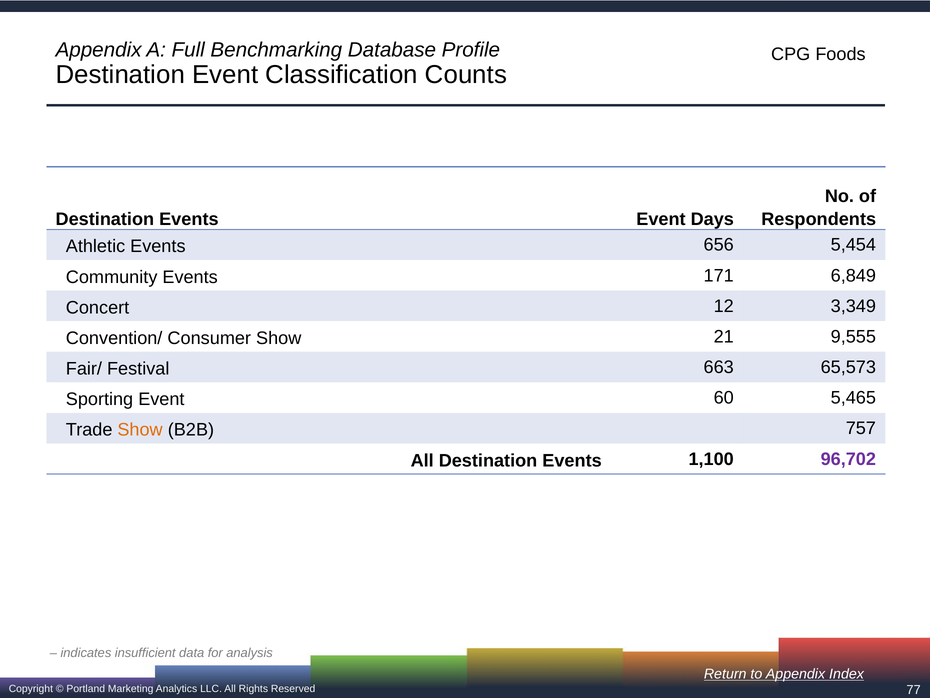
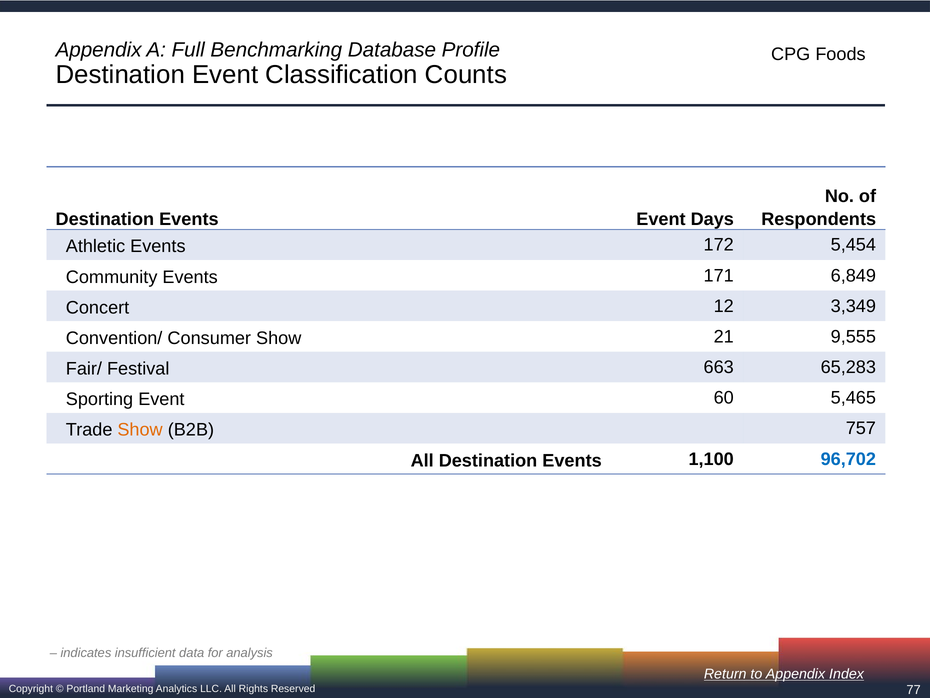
656: 656 -> 172 (719, 245)
65,573: 65,573 -> 65,283 (848, 367)
96,702 colour: purple -> blue (848, 459)
